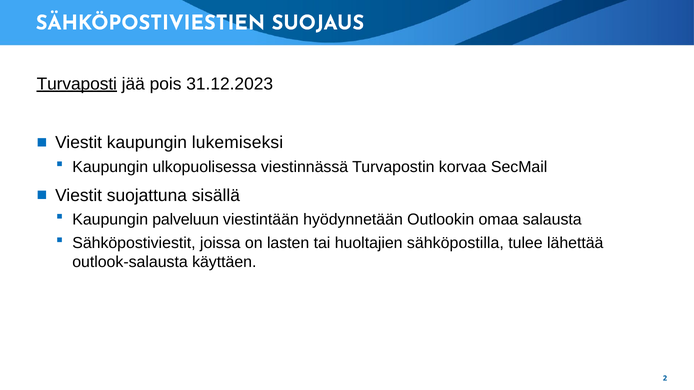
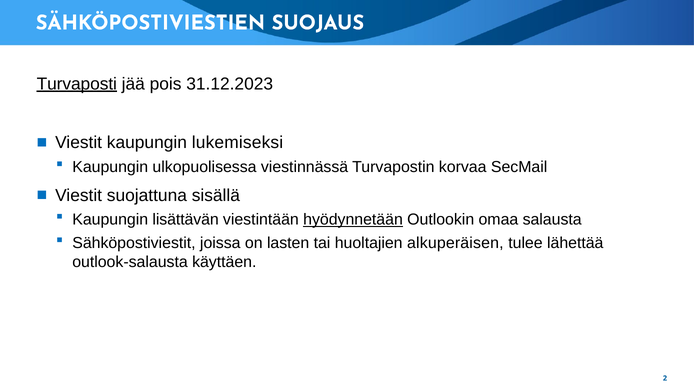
palveluun: palveluun -> lisättävän (186, 220)
hyödynnetään underline: none -> present (353, 220)
sähköpostilla: sähköpostilla -> alkuperäisen (455, 243)
